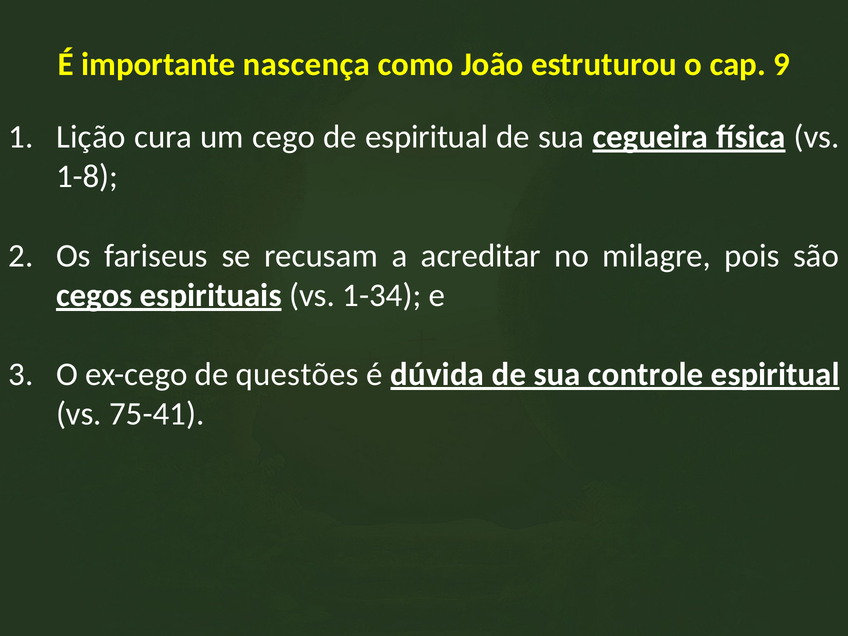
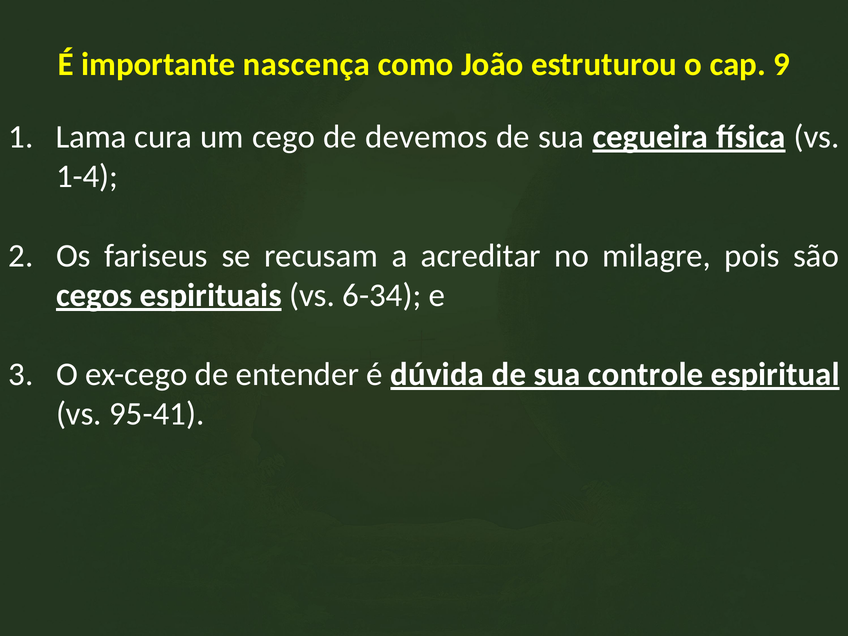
Lição: Lição -> Lama (91, 137)
de espiritual: espiritual -> devemos (426, 137)
1-8: 1-8 -> 1-4 (87, 176)
1-34: 1-34 -> 6-34 (382, 295)
questões: questões -> entender (297, 374)
75-41: 75-41 -> 95-41 (157, 414)
